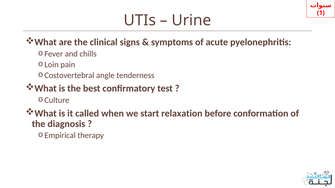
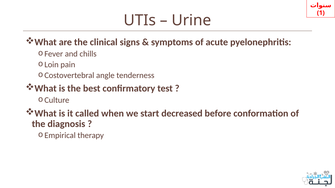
relaxation: relaxation -> decreased (182, 114)
